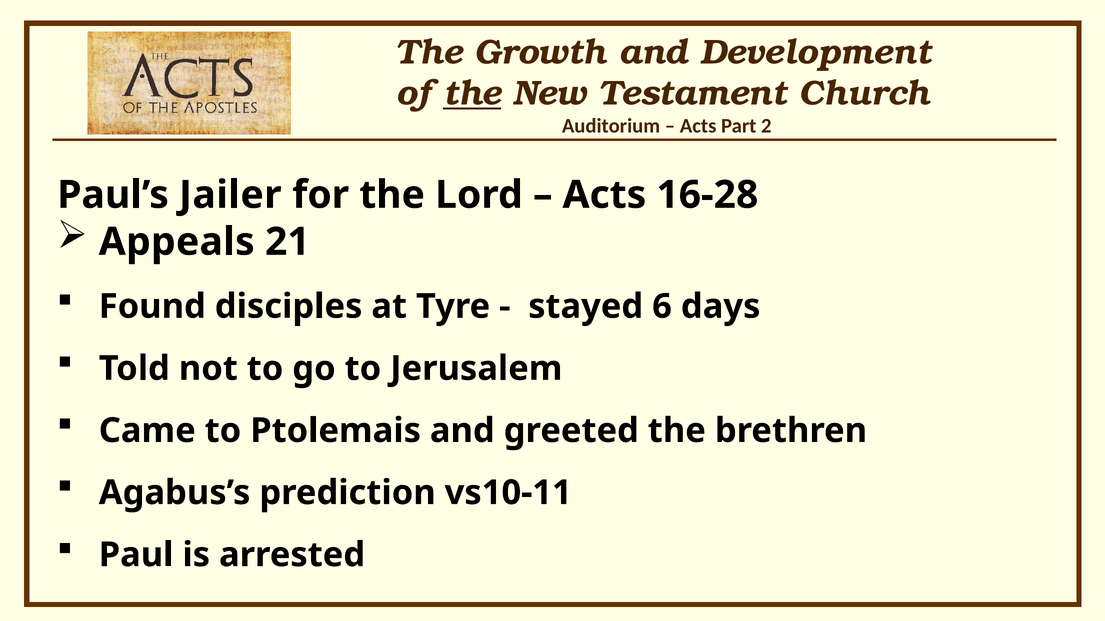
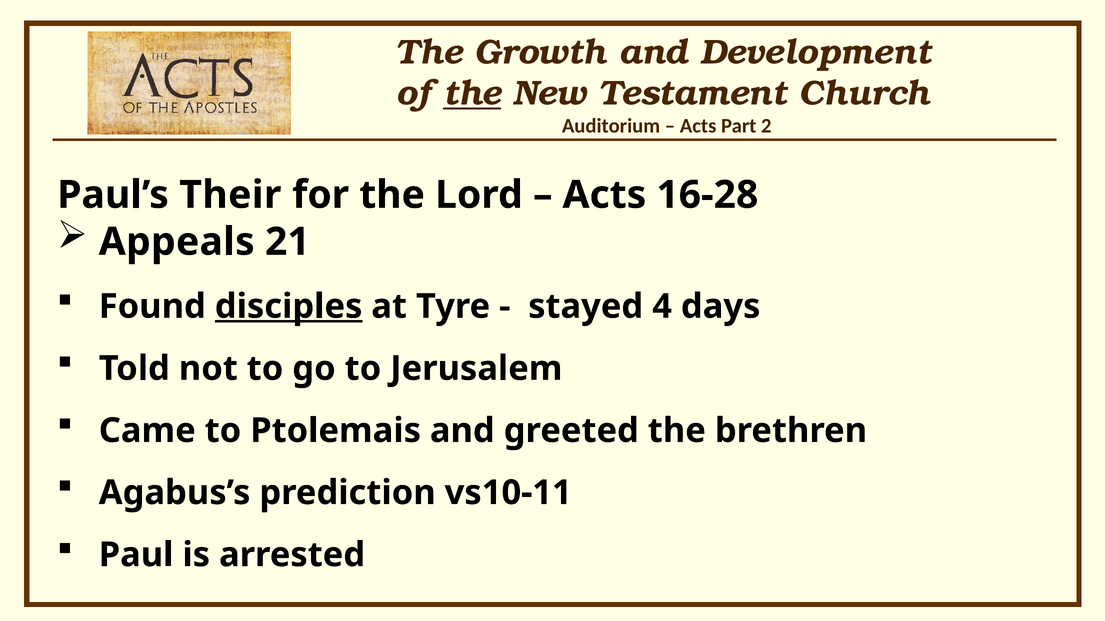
Jailer: Jailer -> Their (230, 195)
disciples underline: none -> present (289, 307)
6: 6 -> 4 (662, 307)
